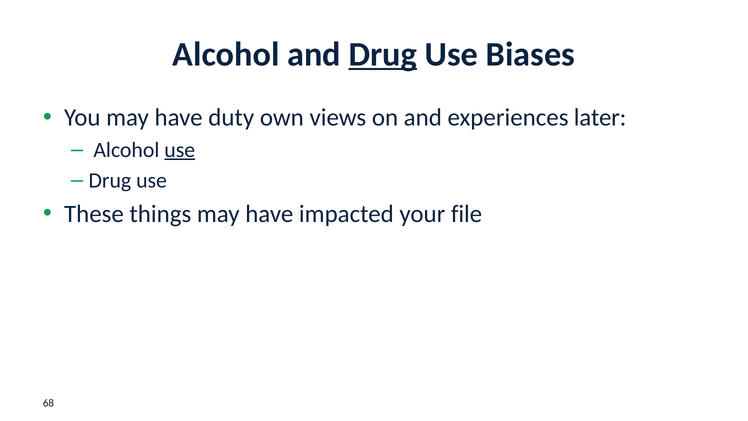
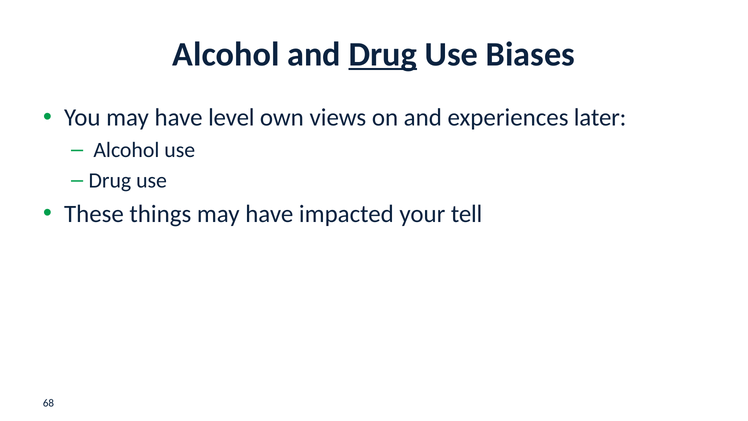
duty: duty -> level (231, 118)
use underline: present -> none (180, 150)
file: file -> tell (467, 214)
